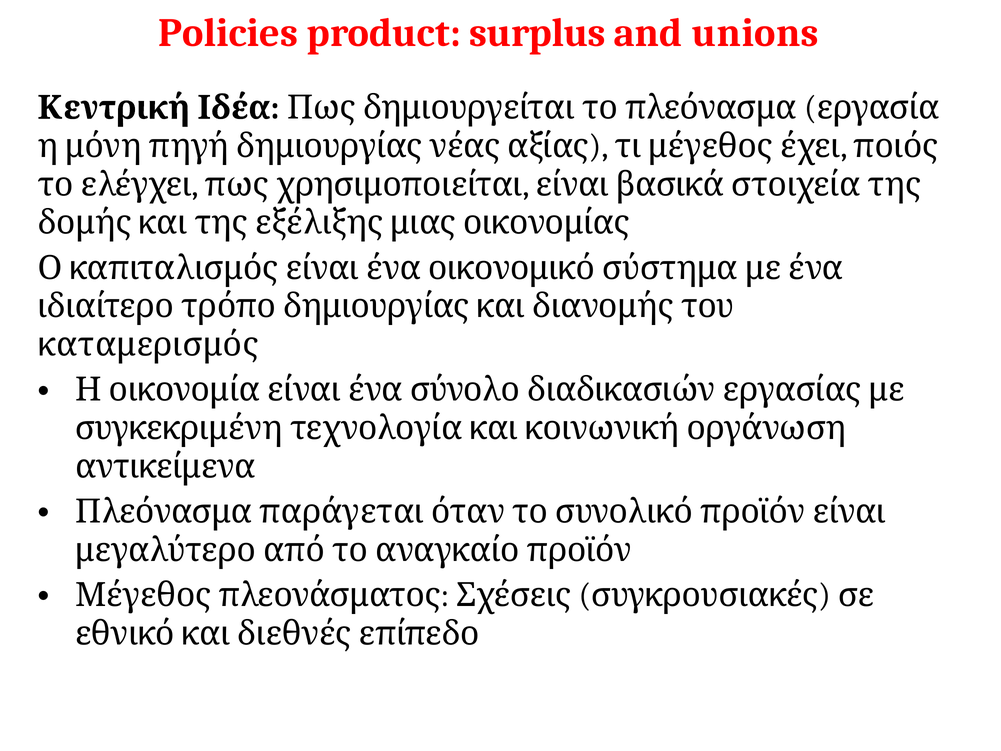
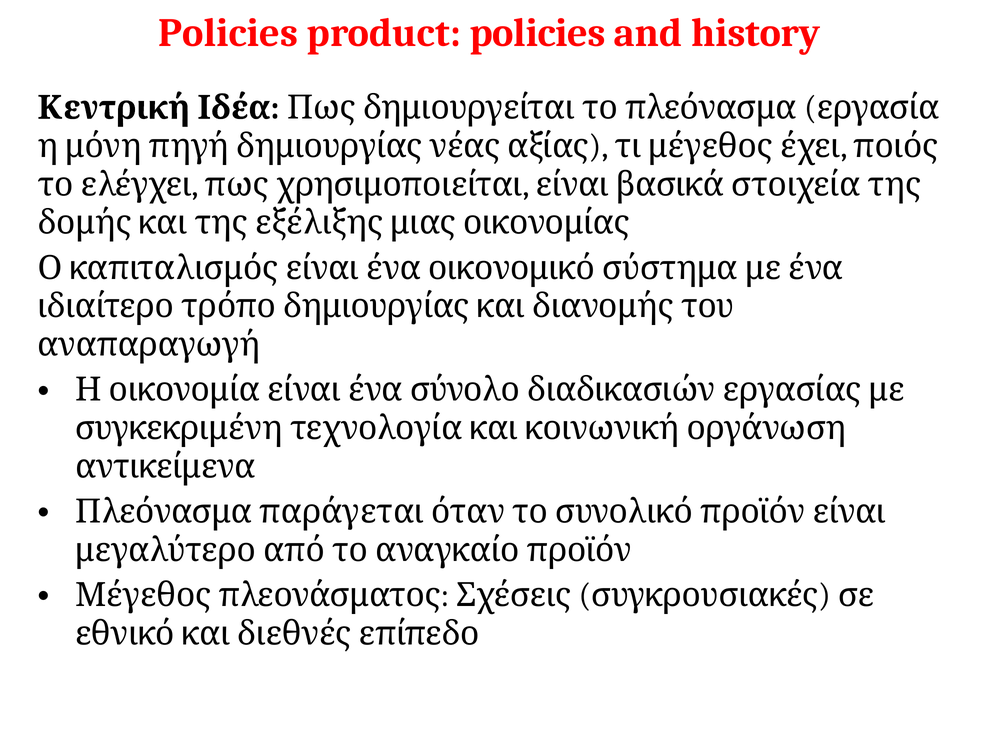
product surplus: surplus -> policies (538, 33)
unions: unions -> history (756, 33)
καταμερισμός: καταμερισμός -> αναπαραγωγή (149, 345)
